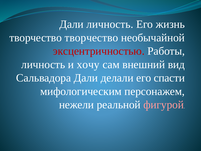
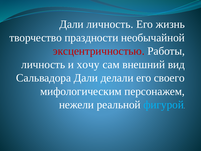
творчество творчество: творчество -> праздности (91, 38)
спасти: спасти -> своего (169, 78)
фигурой colour: pink -> light blue (164, 105)
